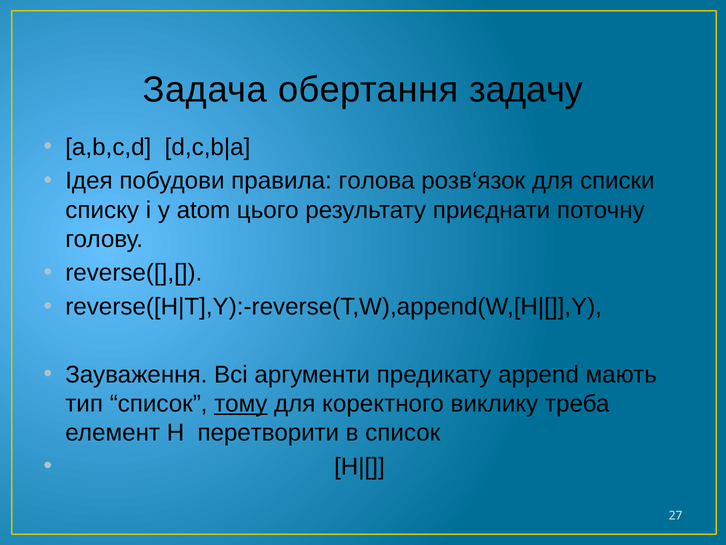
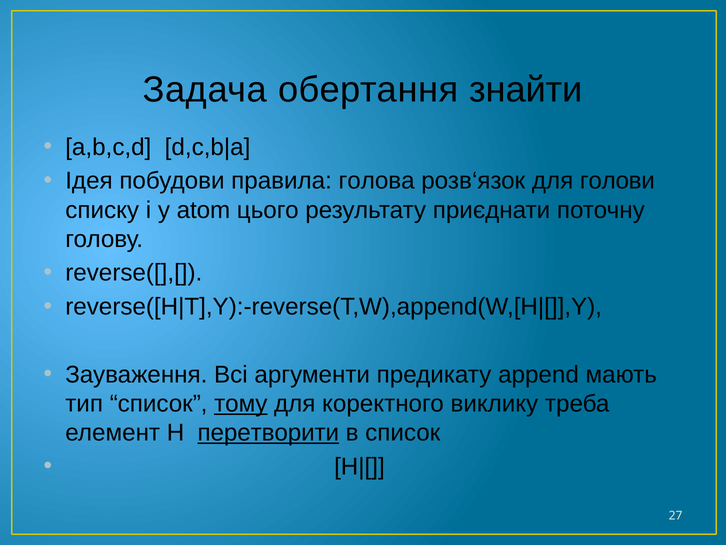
задачу: задачу -> знайти (526, 90)
списки: списки -> голови (617, 181)
перетворити underline: none -> present (268, 432)
